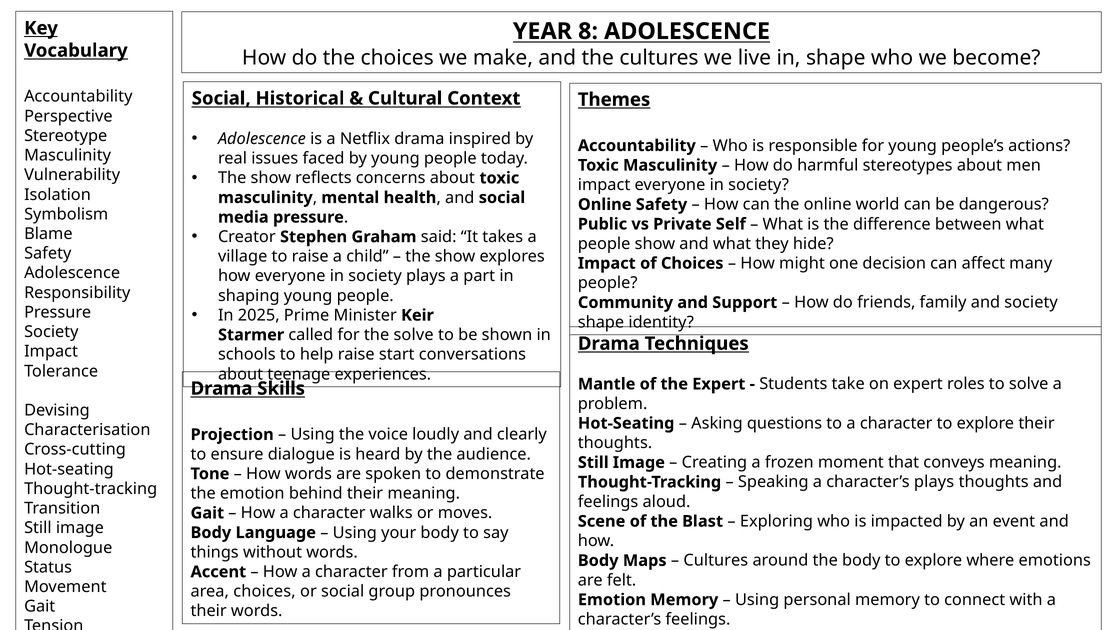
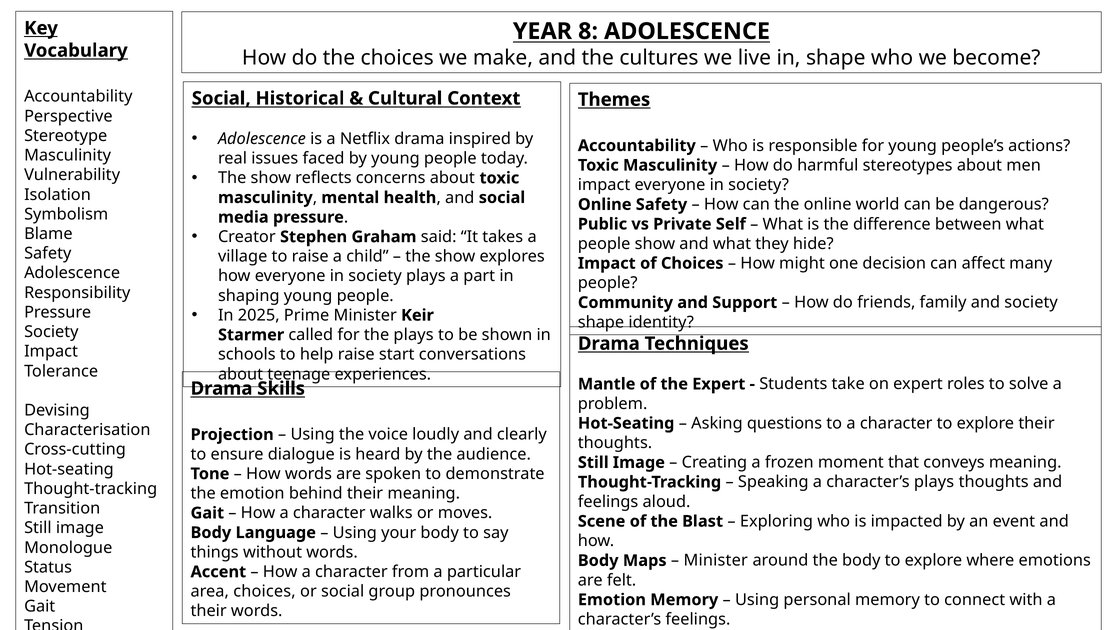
the solve: solve -> plays (414, 335)
Cultures: Cultures -> Minister (716, 561)
